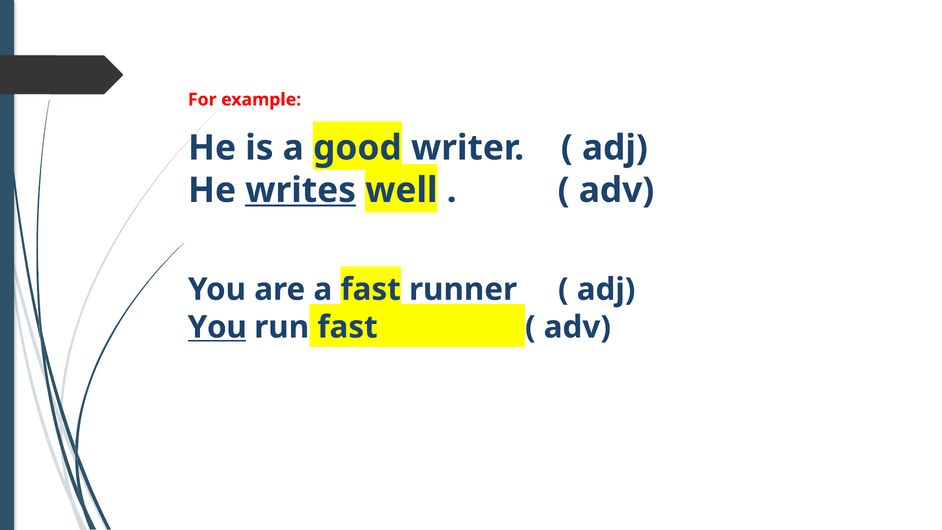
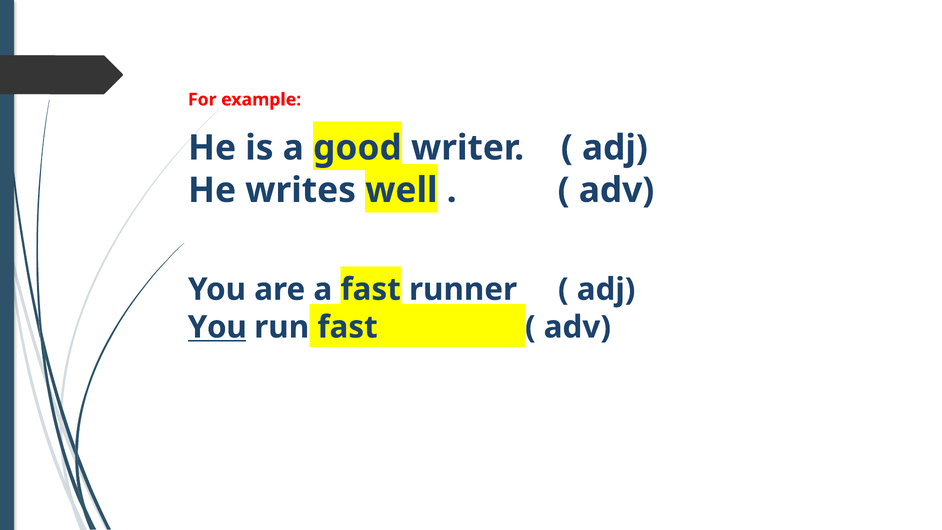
writes underline: present -> none (301, 190)
